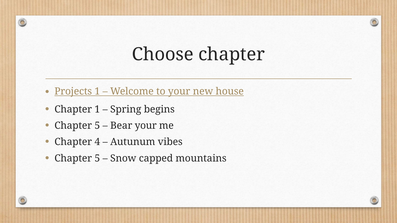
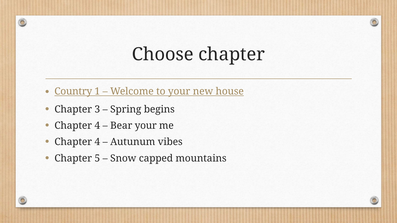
Projects: Projects -> Country (73, 91)
Chapter 1: 1 -> 3 (97, 109)
5: 5 -> 4 (97, 126)
